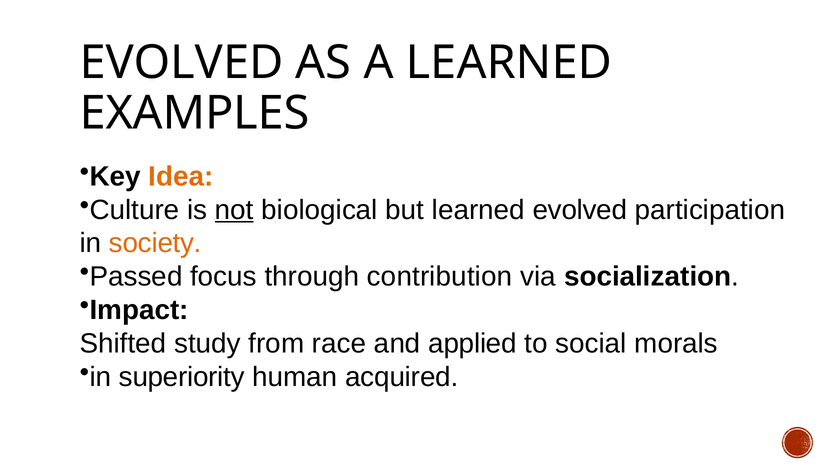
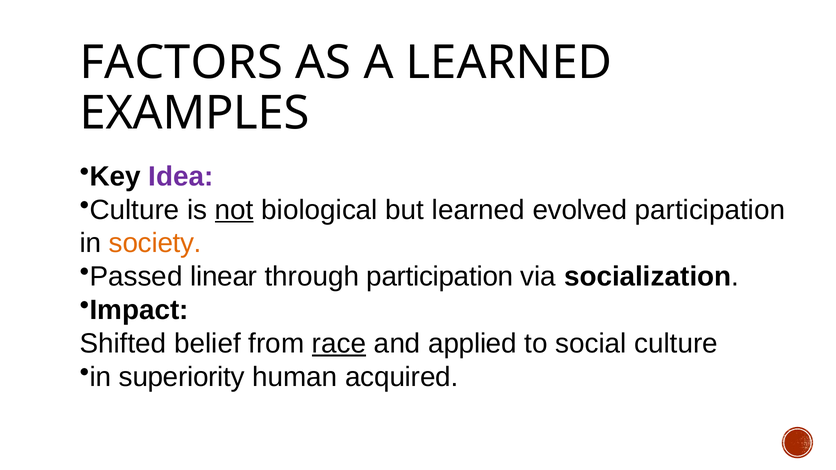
EVOLVED: EVOLVED -> FACTORS (181, 63)
Idea colour: orange -> purple (181, 177)
focus: focus -> linear (224, 277)
through contribution: contribution -> participation (440, 277)
study: study -> belief (207, 344)
race underline: none -> present (339, 344)
social morals: morals -> culture (676, 344)
